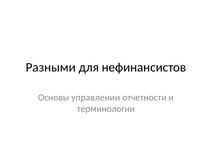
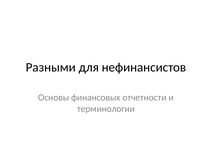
управлении: управлении -> финансовых (96, 97)
